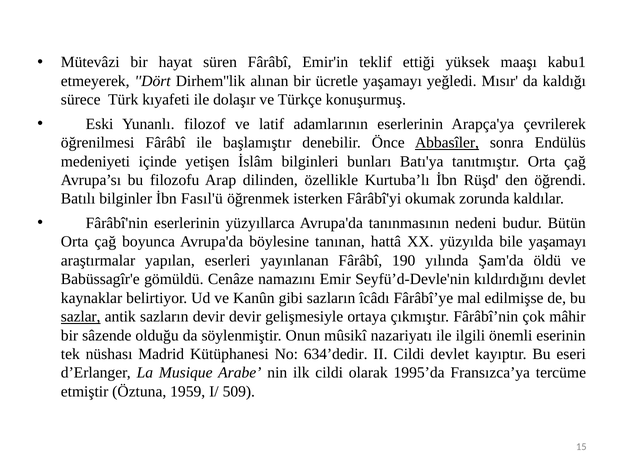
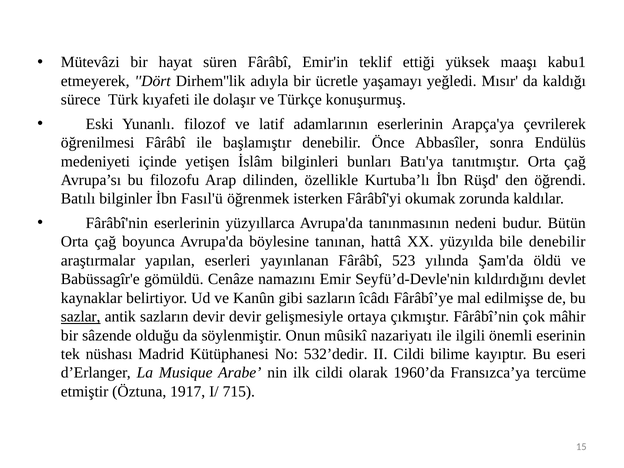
alınan: alınan -> adıyla (269, 81)
Abbasîler underline: present -> none (447, 143)
bile yaşamayı: yaşamayı -> denebilir (557, 242)
190: 190 -> 523 (404, 261)
634’dedir: 634’dedir -> 532’dedir (336, 354)
Cildi devlet: devlet -> bilime (450, 354)
1995’da: 1995’da -> 1960’da (419, 373)
1959: 1959 -> 1917 (188, 392)
509: 509 -> 715 (239, 392)
